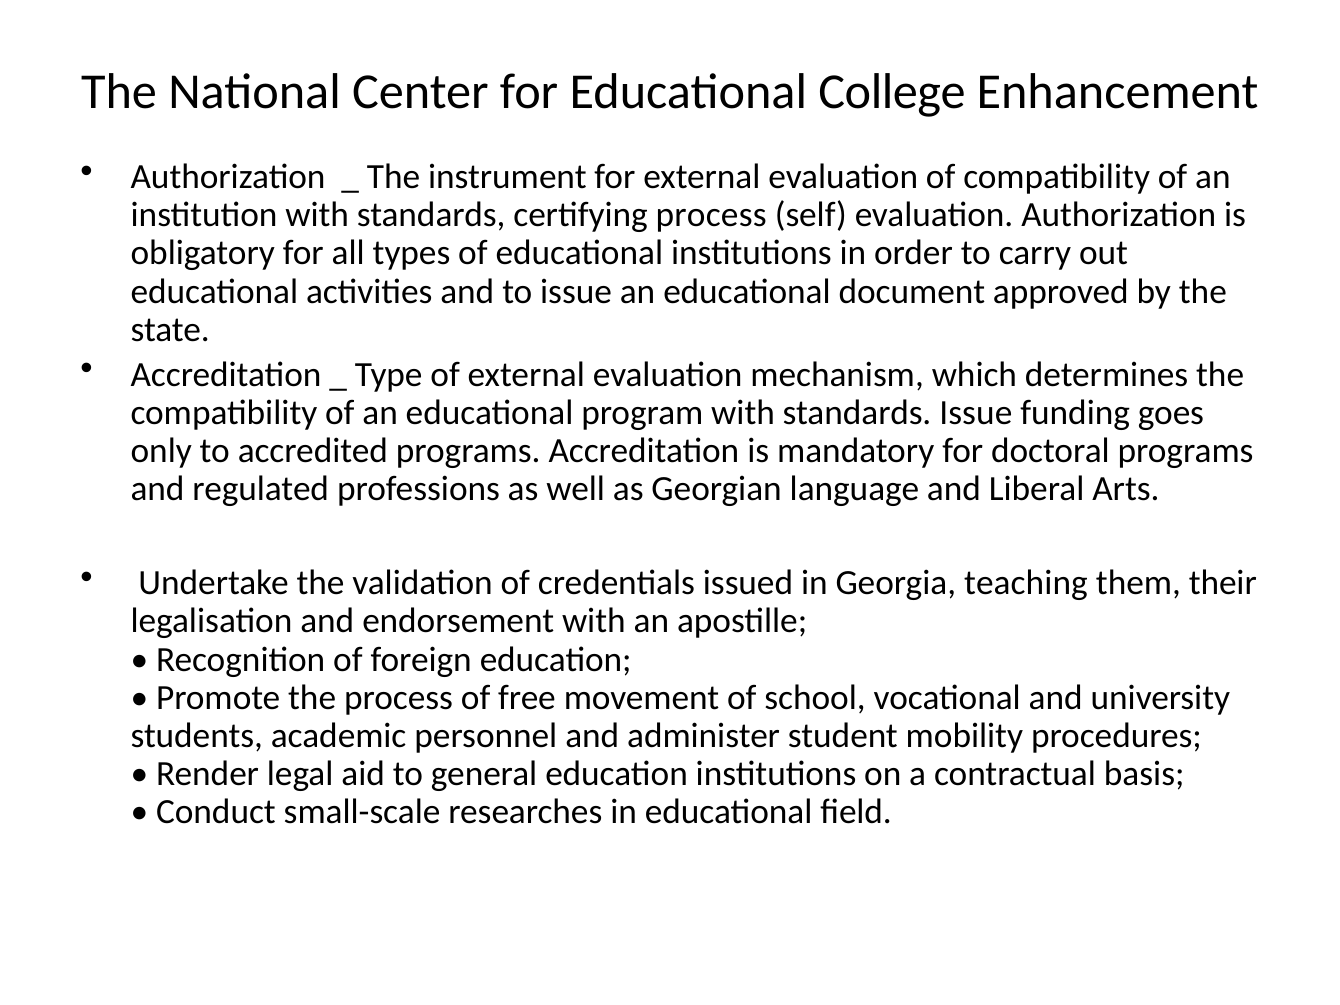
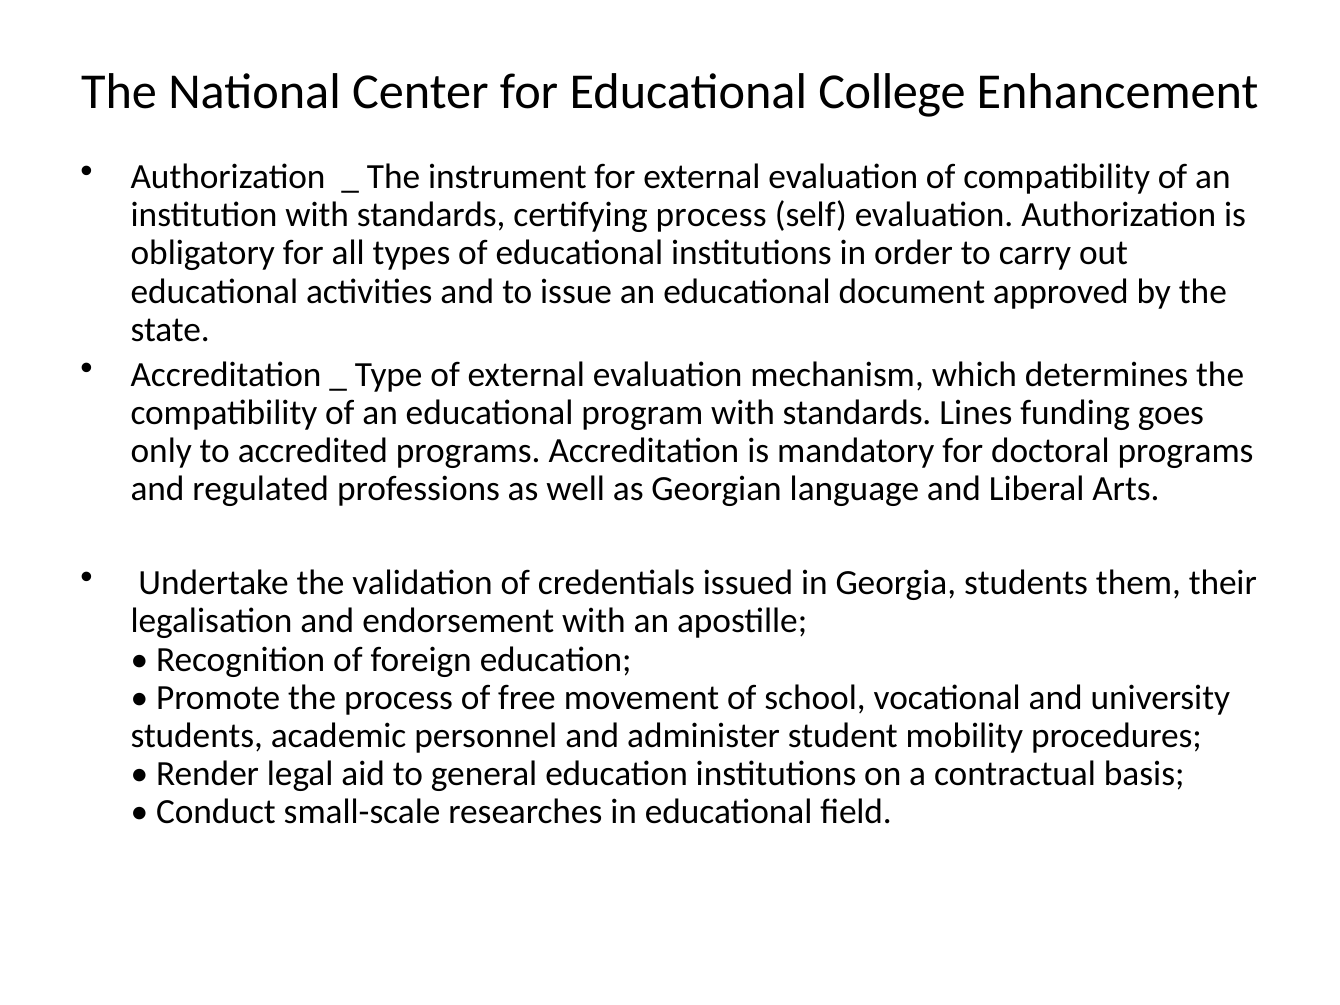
standards Issue: Issue -> Lines (976, 413)
Georgia teaching: teaching -> students (1026, 583)
